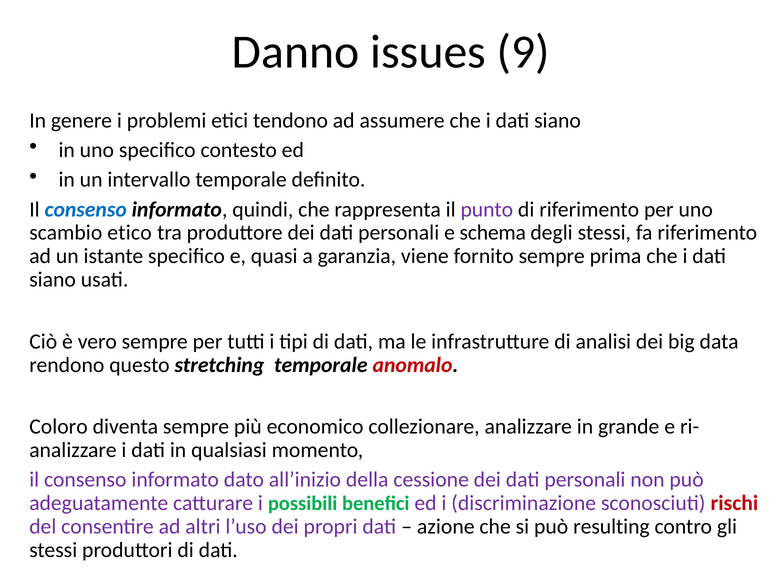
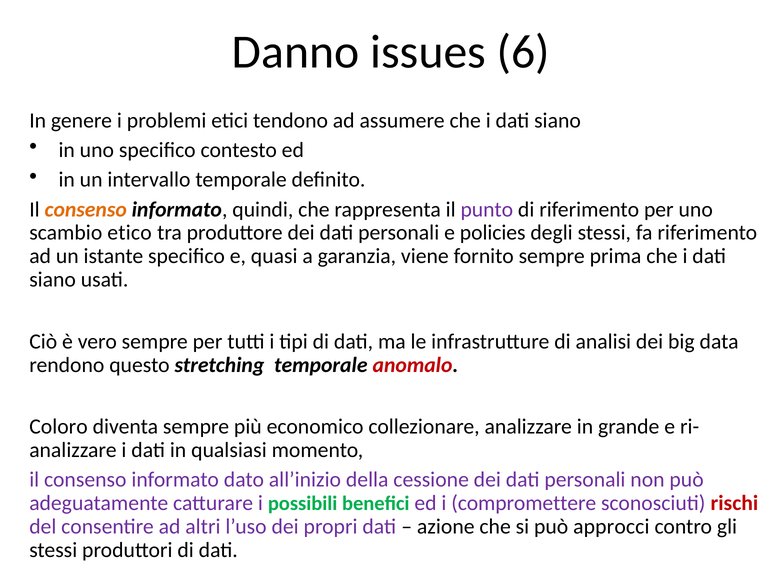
9: 9 -> 6 (523, 52)
consenso colour: blue -> orange (86, 209)
schema: schema -> policies (493, 233)
discriminazione: discriminazione -> compromettere (524, 503)
resulting: resulting -> approcci (611, 527)
